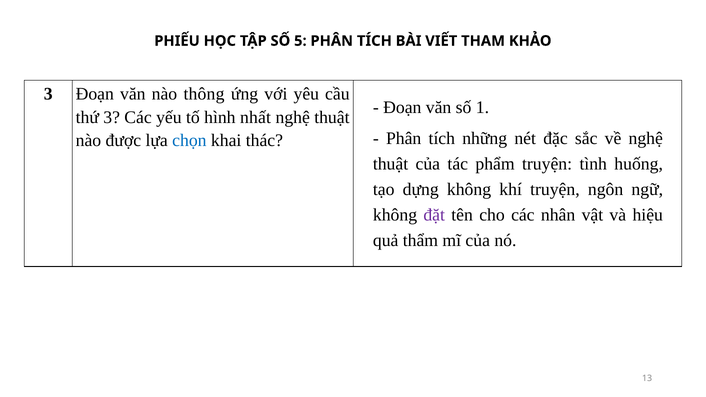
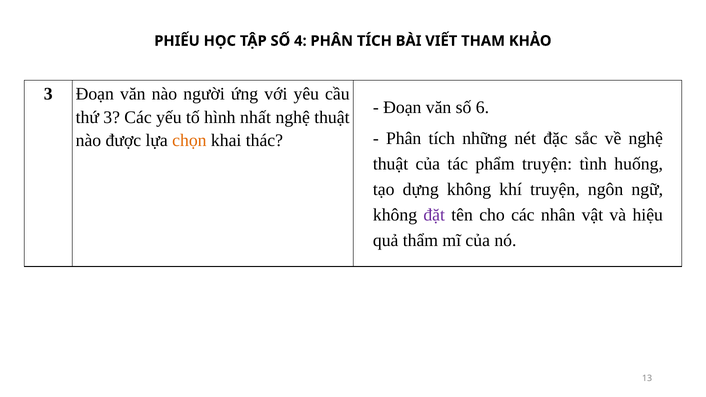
5: 5 -> 4 (300, 41)
thông: thông -> người (204, 94)
1: 1 -> 6 (482, 107)
chọn colour: blue -> orange (189, 141)
